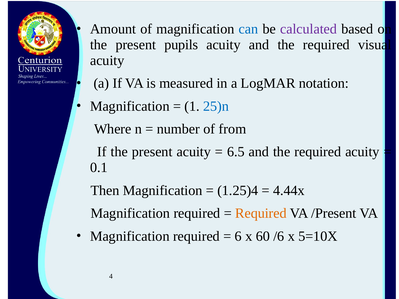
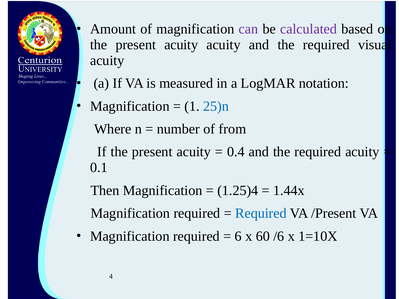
can colour: blue -> purple (248, 29)
pupils: pupils -> acuity (181, 45)
6.5: 6.5 -> 0.4 (236, 152)
4.44x: 4.44x -> 1.44x (289, 191)
Required colour: orange -> blue (261, 213)
5=10X: 5=10X -> 1=10X (318, 236)
